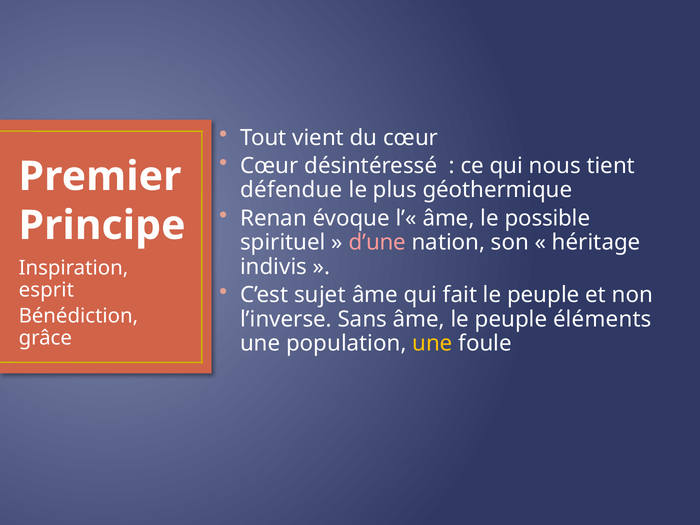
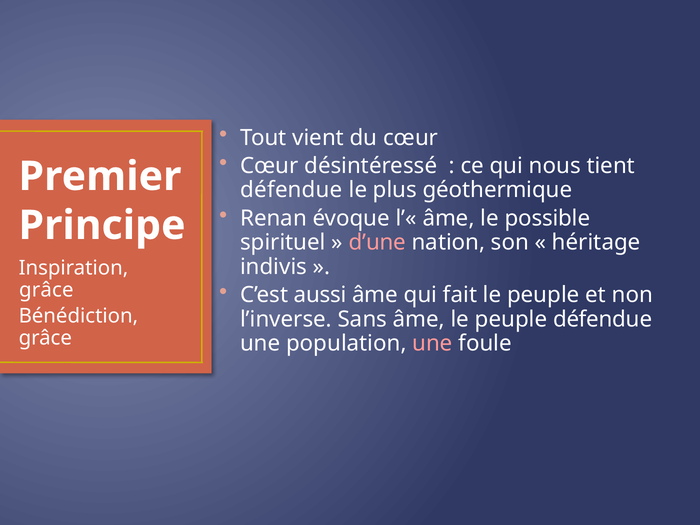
sujet: sujet -> aussi (320, 295)
esprit: esprit -> grâce (46, 290)
peuple éléments: éléments -> défendue (603, 319)
une colour: yellow -> pink (432, 343)
